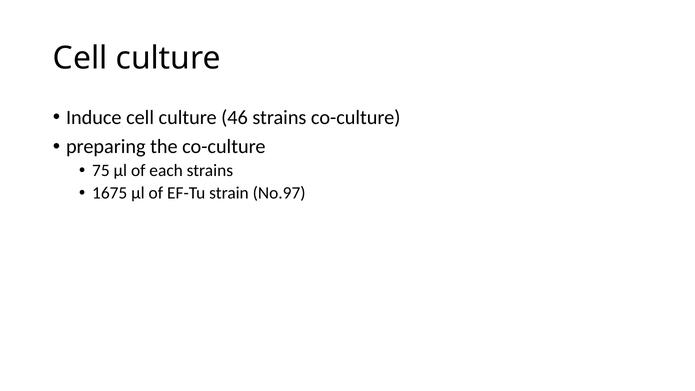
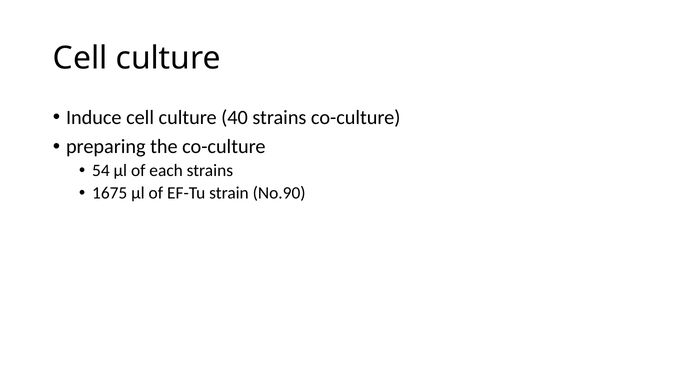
46: 46 -> 40 (235, 118)
75: 75 -> 54 (101, 171)
No.97: No.97 -> No.90 (279, 193)
